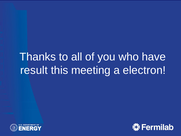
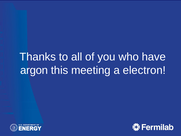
result: result -> argon (34, 70)
